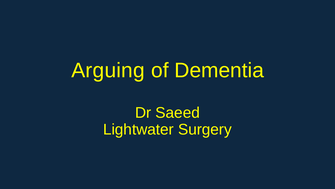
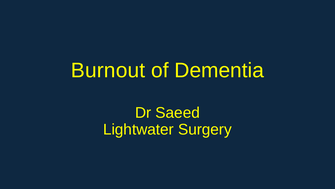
Arguing: Arguing -> Burnout (108, 70)
